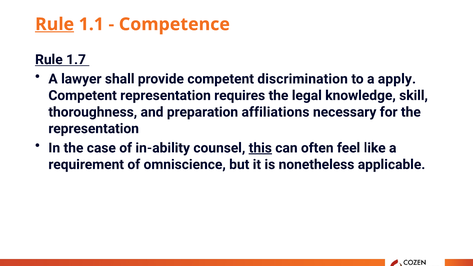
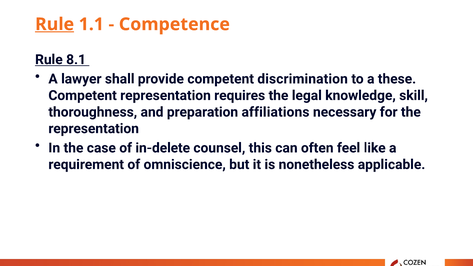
1.7: 1.7 -> 8.1 (76, 60)
apply: apply -> these (397, 79)
in-ability: in-ability -> in-delete (163, 148)
this underline: present -> none (260, 148)
